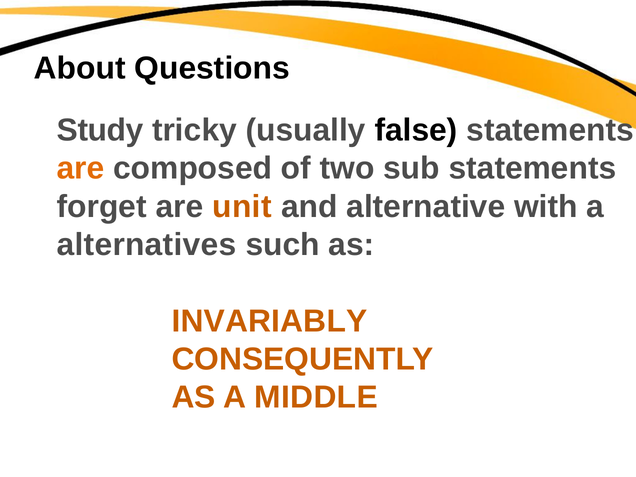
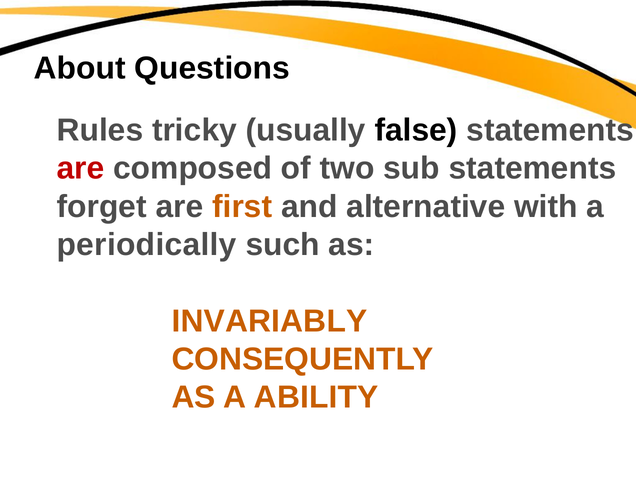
Study: Study -> Rules (100, 130)
are colour: orange -> red (81, 168)
unit: unit -> first (242, 207)
alternatives: alternatives -> periodically (147, 245)
MIDDLE: MIDDLE -> ABILITY (316, 397)
